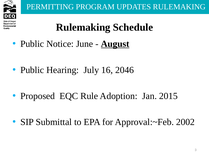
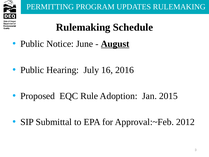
2046: 2046 -> 2016 (125, 70)
2002: 2002 -> 2012 (185, 122)
